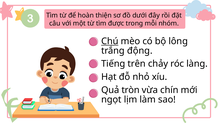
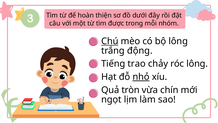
trên: trên -> trao (137, 64)
róc làng: làng -> lông (197, 64)
nhỏ underline: none -> present (141, 77)
